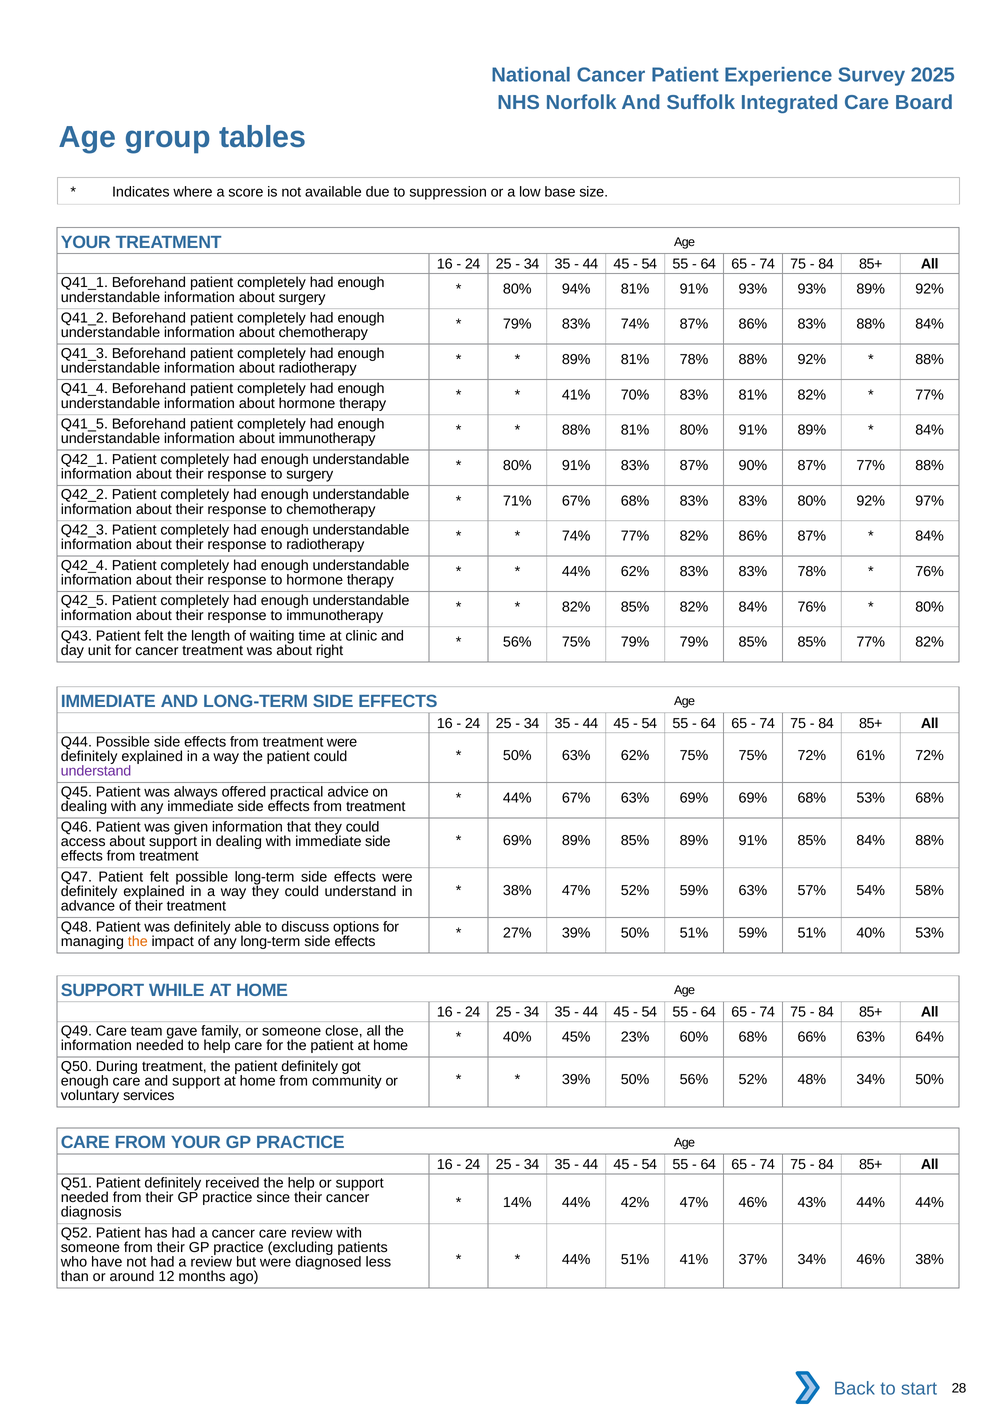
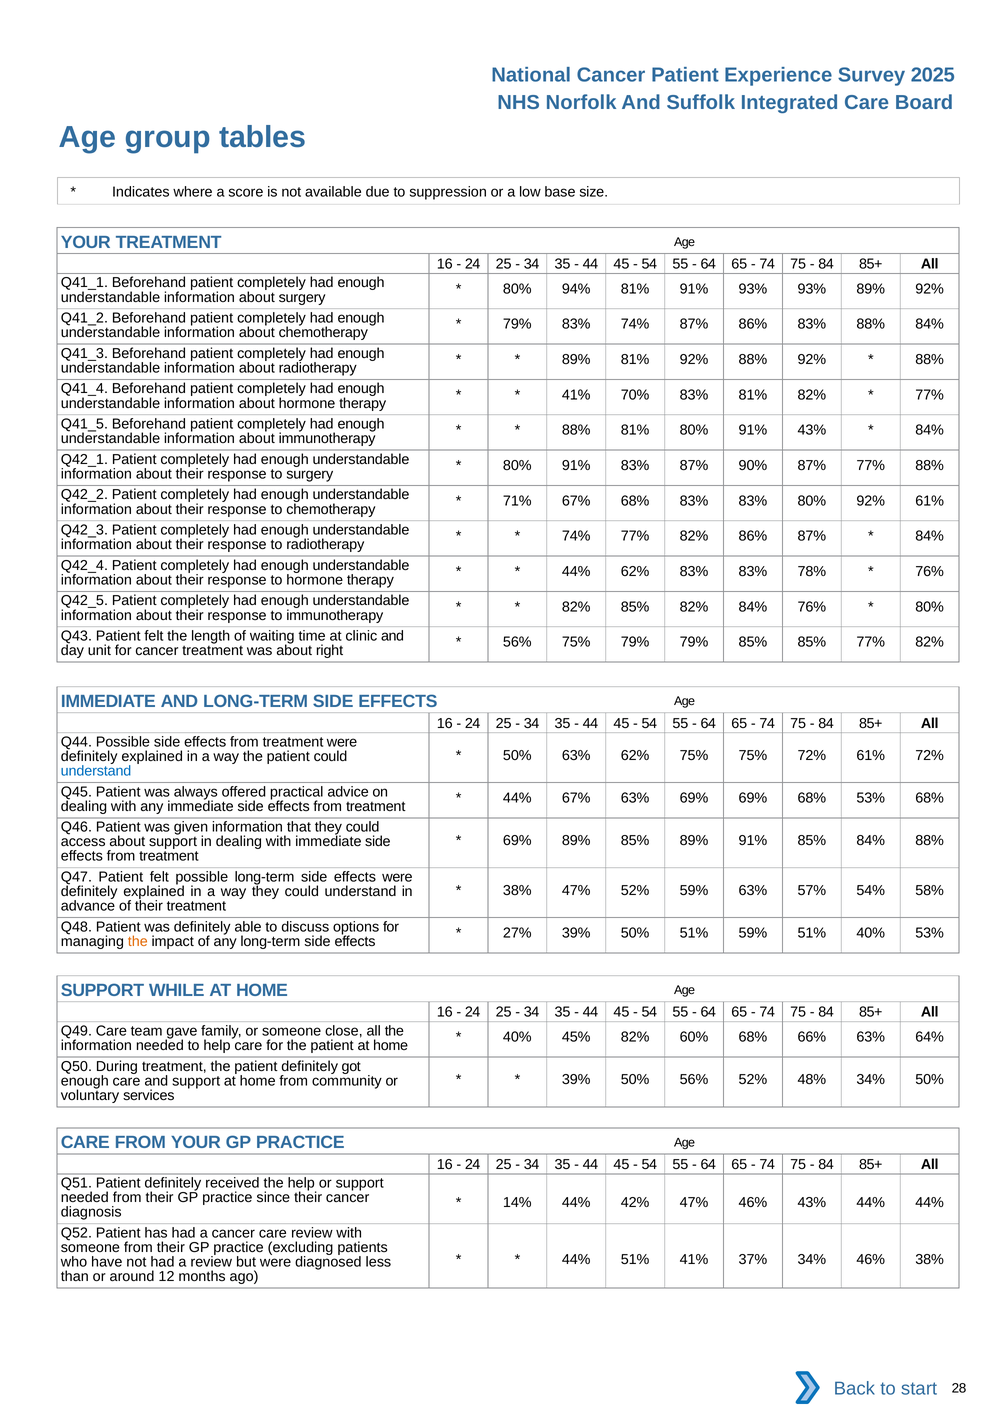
81% 78%: 78% -> 92% (694, 359)
91% 89%: 89% -> 43% (812, 430)
92% 97%: 97% -> 61% (930, 501)
understand colour: purple -> blue (96, 771)
45% 23%: 23% -> 82% (635, 1037)
